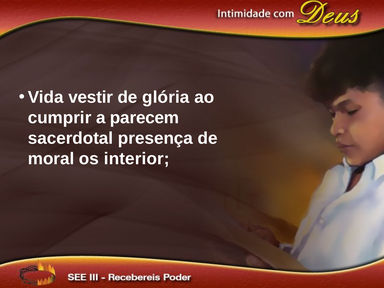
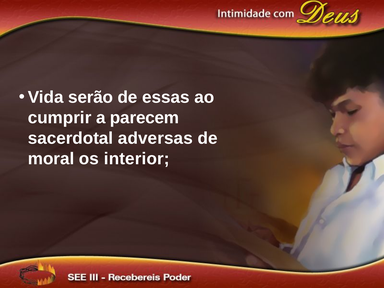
vestir: vestir -> serão (91, 97)
glória: glória -> essas (166, 97)
presença: presença -> adversas (155, 138)
